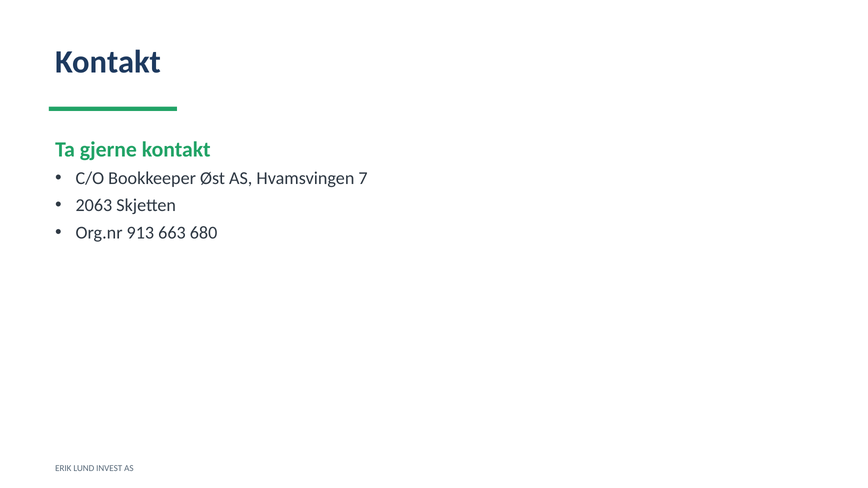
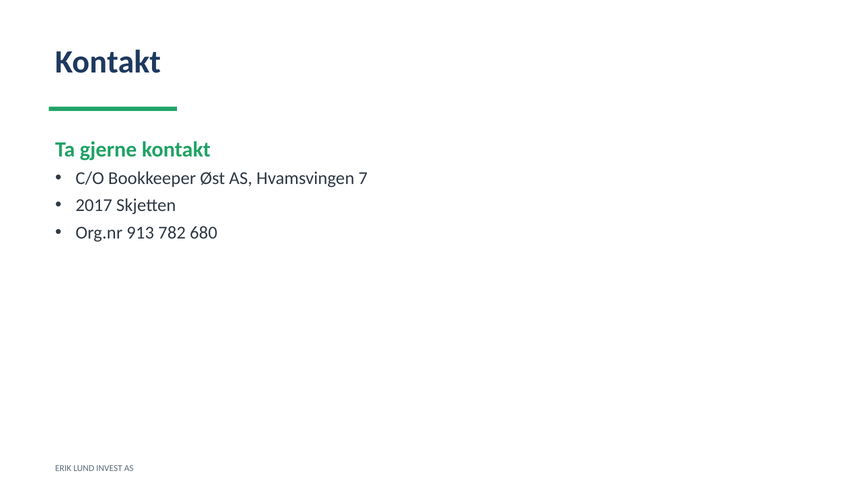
2063: 2063 -> 2017 (94, 206)
663: 663 -> 782 (172, 233)
